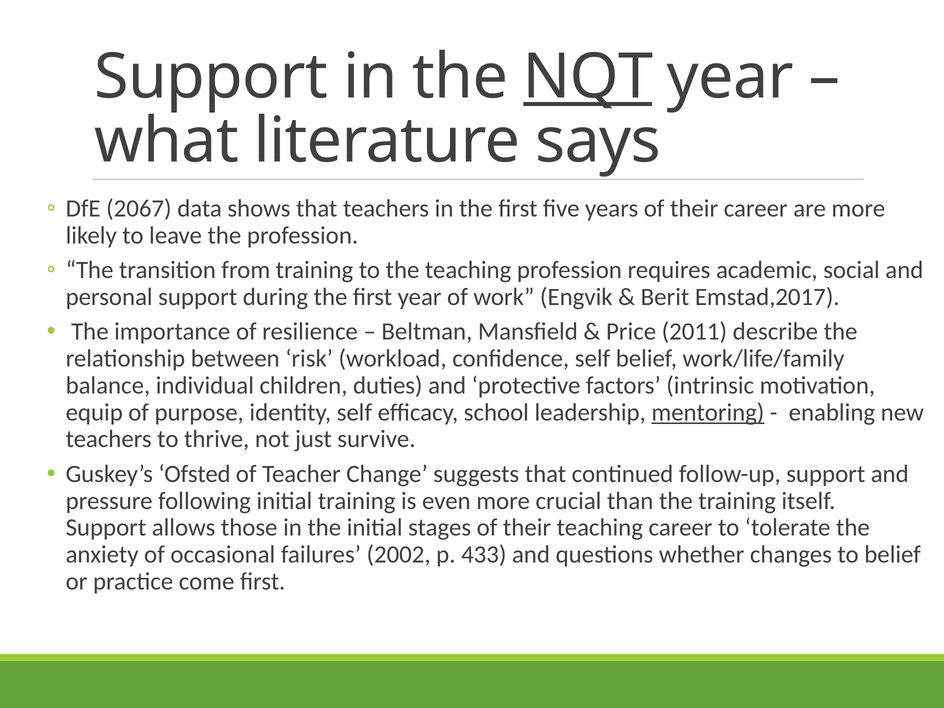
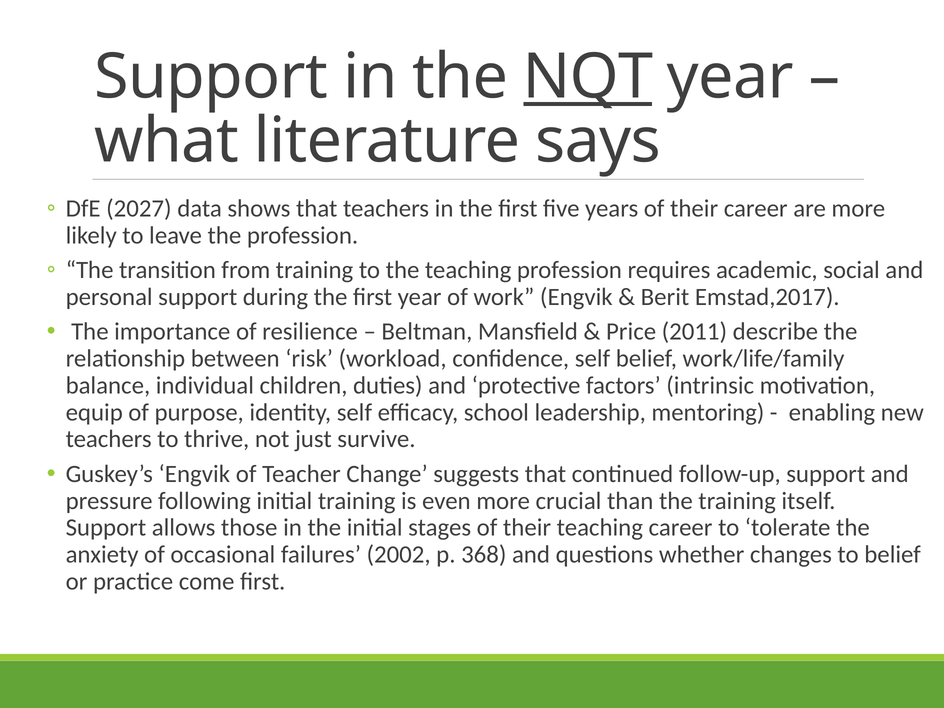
2067: 2067 -> 2027 (139, 209)
mentoring underline: present -> none (708, 412)
Guskey’s Ofsted: Ofsted -> Engvik (194, 474)
433: 433 -> 368 (484, 555)
